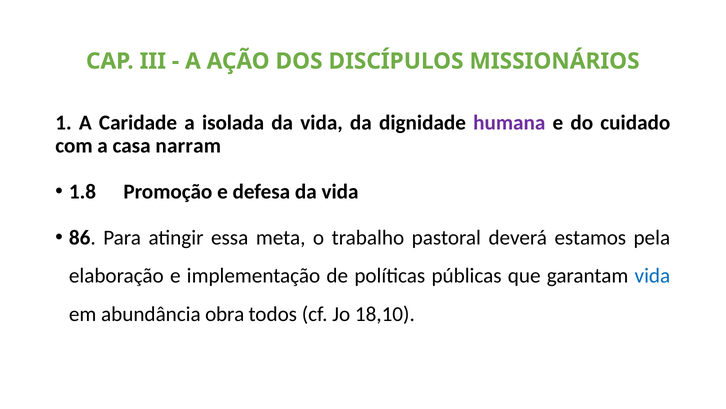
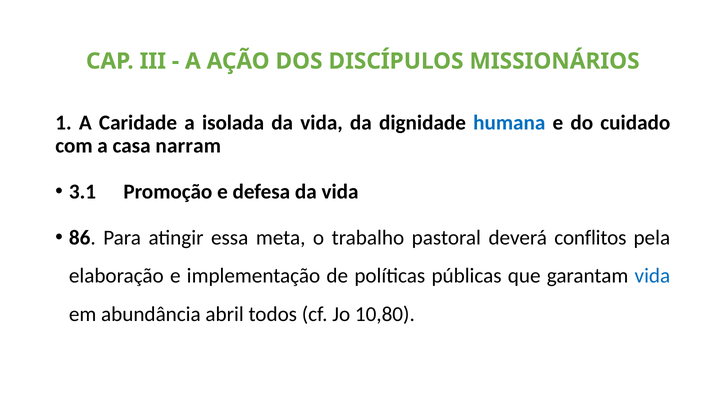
humana colour: purple -> blue (509, 123)
1.8: 1.8 -> 3.1 (82, 192)
estamos: estamos -> conflitos (590, 237)
obra: obra -> abril (225, 314)
18,10: 18,10 -> 10,80 (385, 314)
